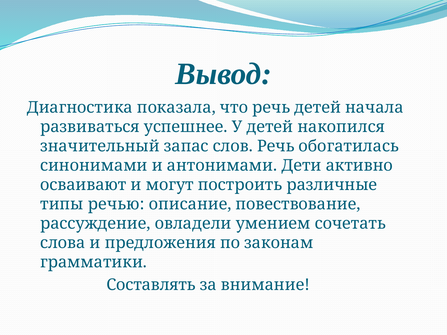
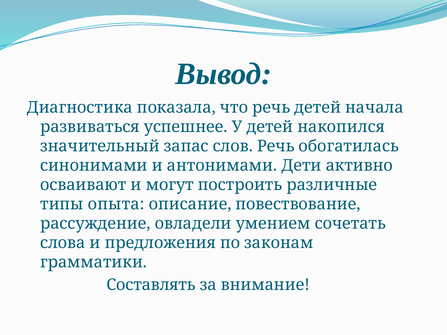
речью: речью -> опыта (116, 204)
